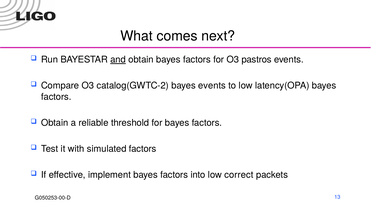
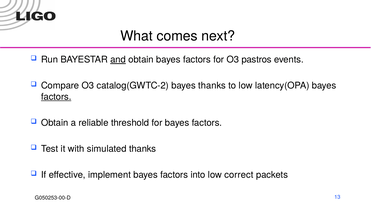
bayes events: events -> thanks (212, 85)
factors underline: none -> present (56, 97)
simulated factors: factors -> thanks (143, 149)
